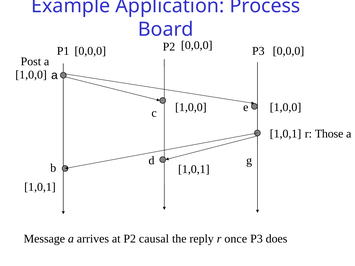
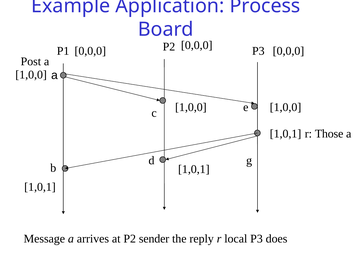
causal: causal -> sender (154, 239)
once: once -> local (236, 239)
